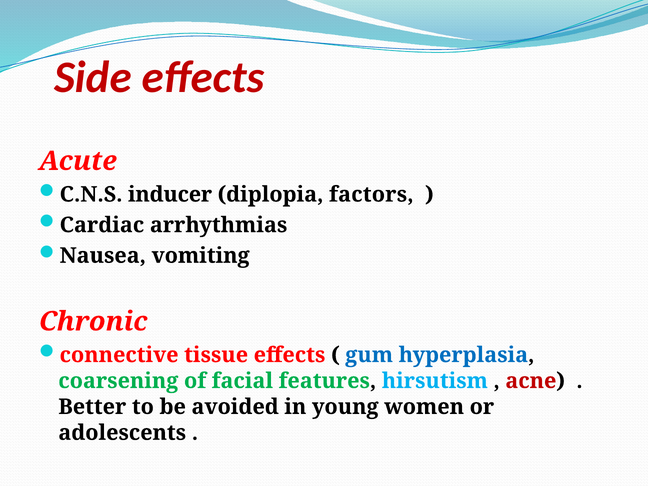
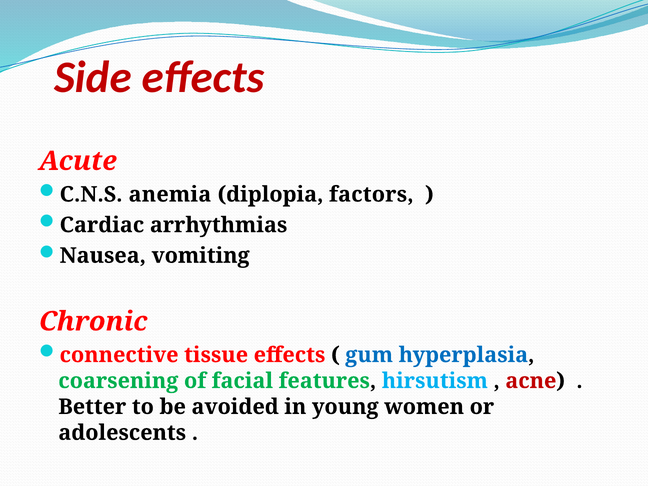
inducer: inducer -> anemia (170, 194)
